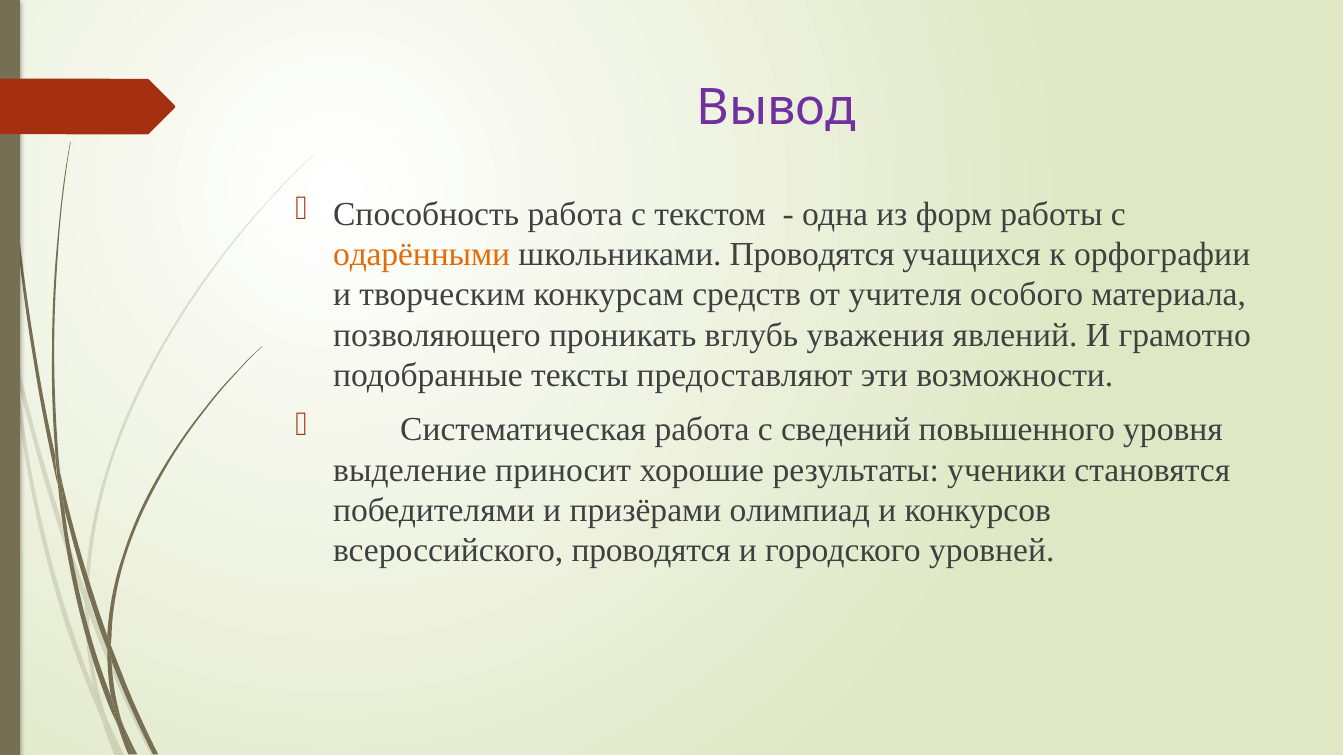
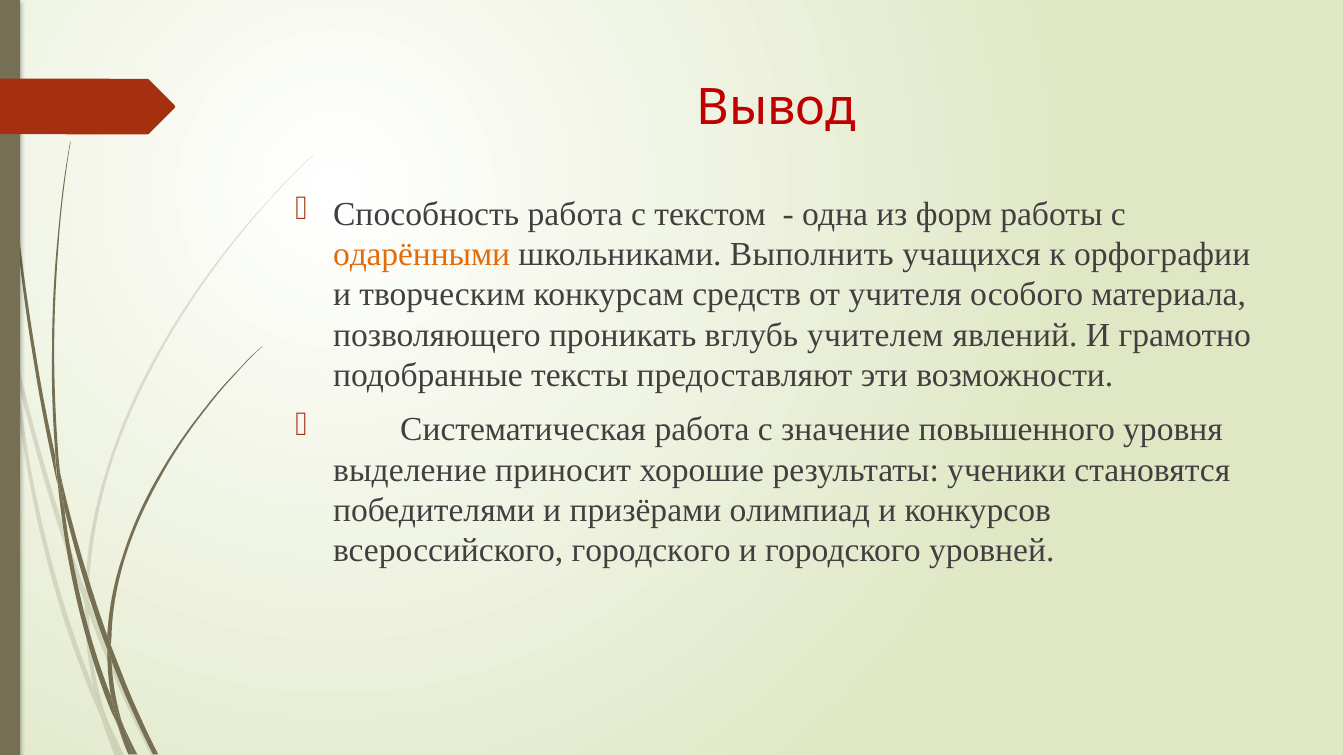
Вывод colour: purple -> red (777, 108)
школьниками Проводятся: Проводятся -> Выполнить (812, 255)
уважения: уважения -> учителем (875, 335)
сведений: сведений -> значение (846, 430)
всероссийского проводятся: проводятся -> городского (651, 551)
